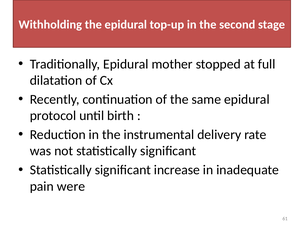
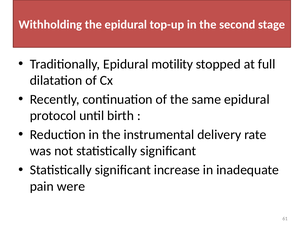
mother: mother -> motility (172, 64)
